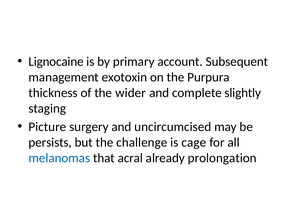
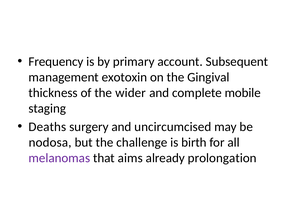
Lignocaine: Lignocaine -> Frequency (56, 61)
Purpura: Purpura -> Gingival (208, 77)
slightly: slightly -> mobile (243, 93)
Picture: Picture -> Deaths (47, 127)
persists: persists -> nodosa (50, 142)
cage: cage -> birth (194, 142)
melanomas colour: blue -> purple (59, 158)
acral: acral -> aims (130, 158)
